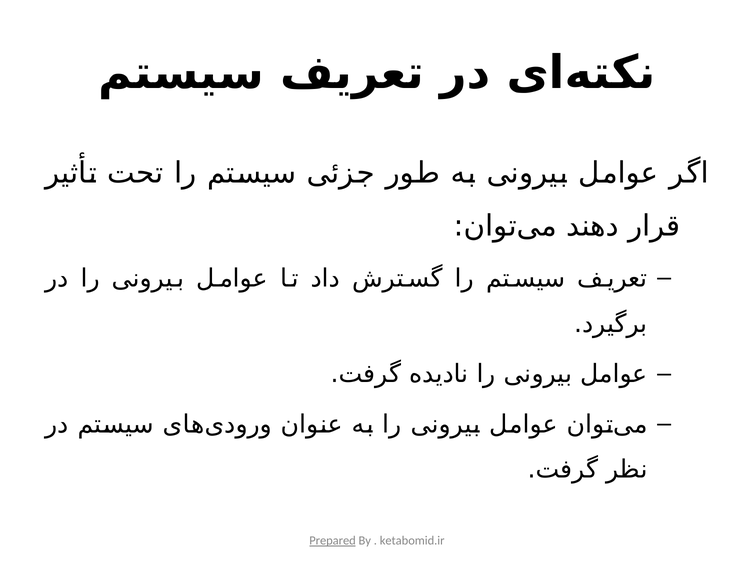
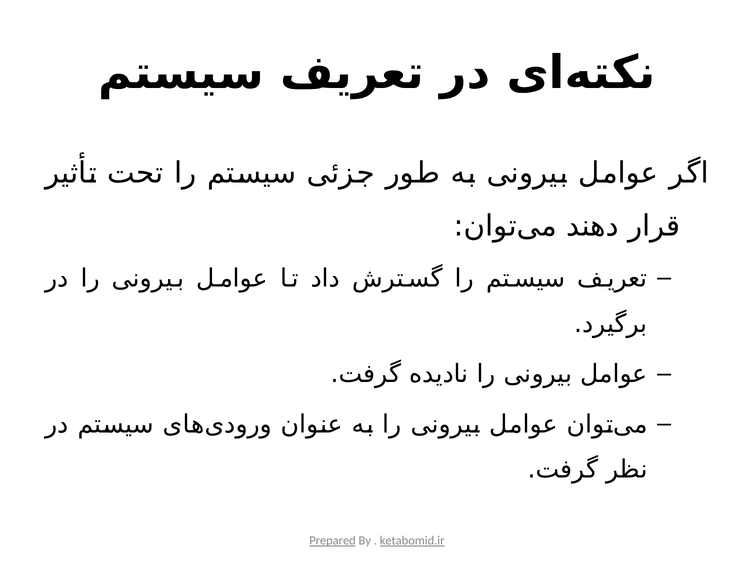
ketabomid.ir underline: none -> present (412, 540)
